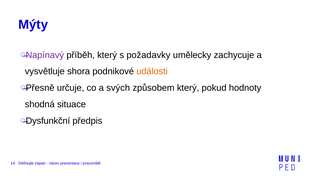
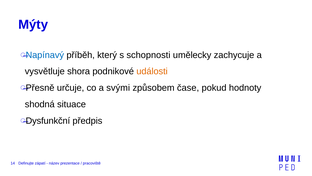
Napínavý colour: purple -> blue (45, 55)
požadavky: požadavky -> schopnosti (148, 55)
svých: svých -> svými (118, 88)
způsobem který: který -> čase (188, 88)
